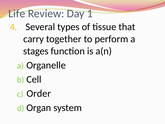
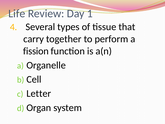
stages: stages -> fission (36, 51)
Order: Order -> Letter (39, 93)
